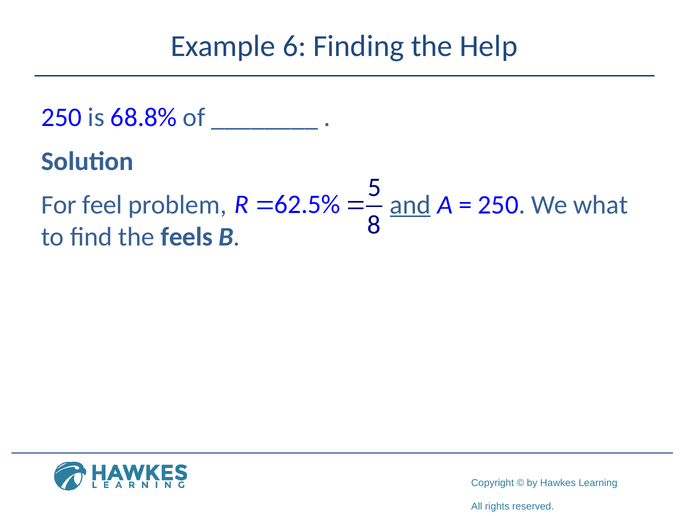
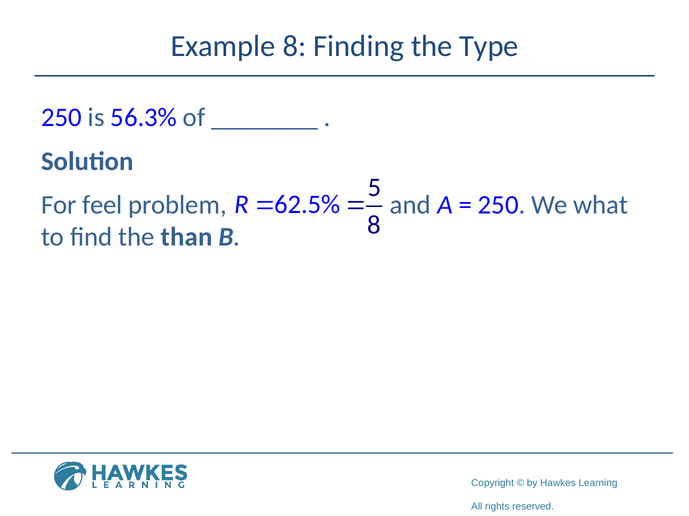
Example 6: 6 -> 8 (294, 46)
Help: Help -> Type (489, 46)
68.8%: 68.8% -> 56.3% (144, 118)
and underline: present -> none (410, 205)
feels: feels -> than (187, 237)
